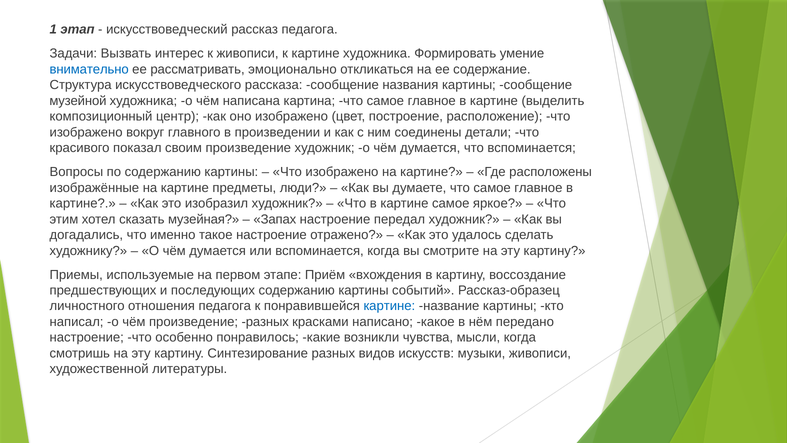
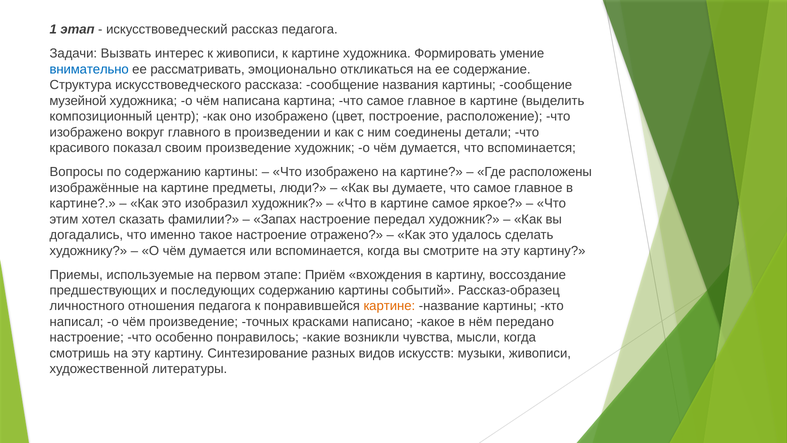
музейная: музейная -> фамилии (204, 219)
картине colour: blue -> orange (389, 306)
произведение разных: разных -> точных (265, 322)
